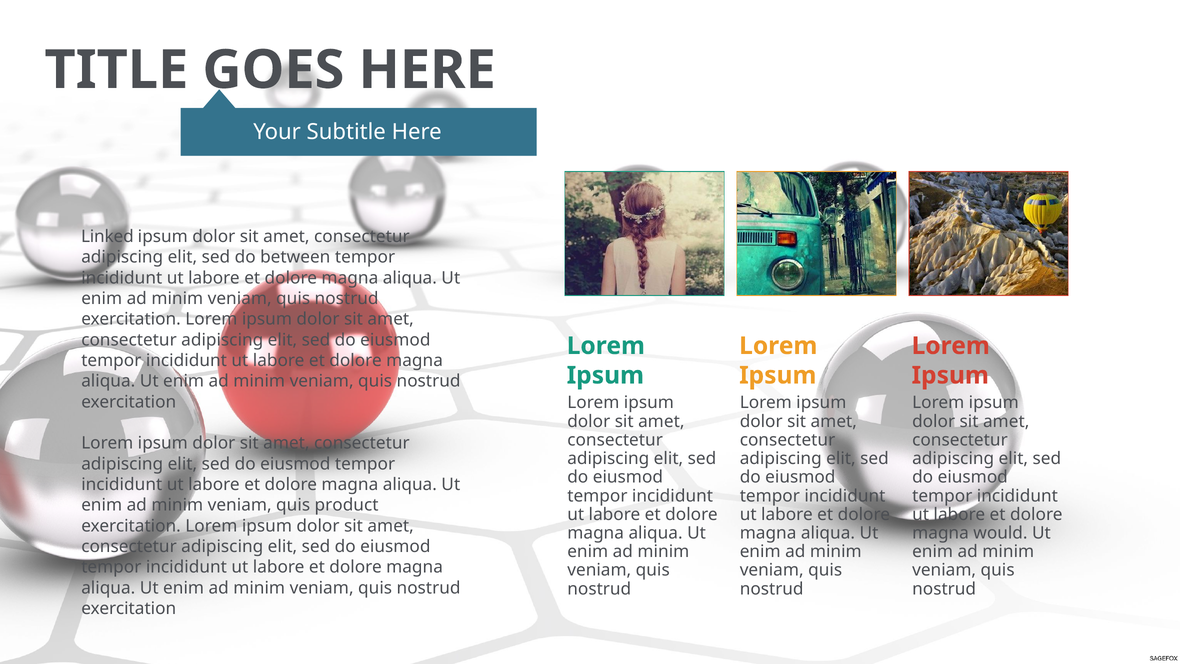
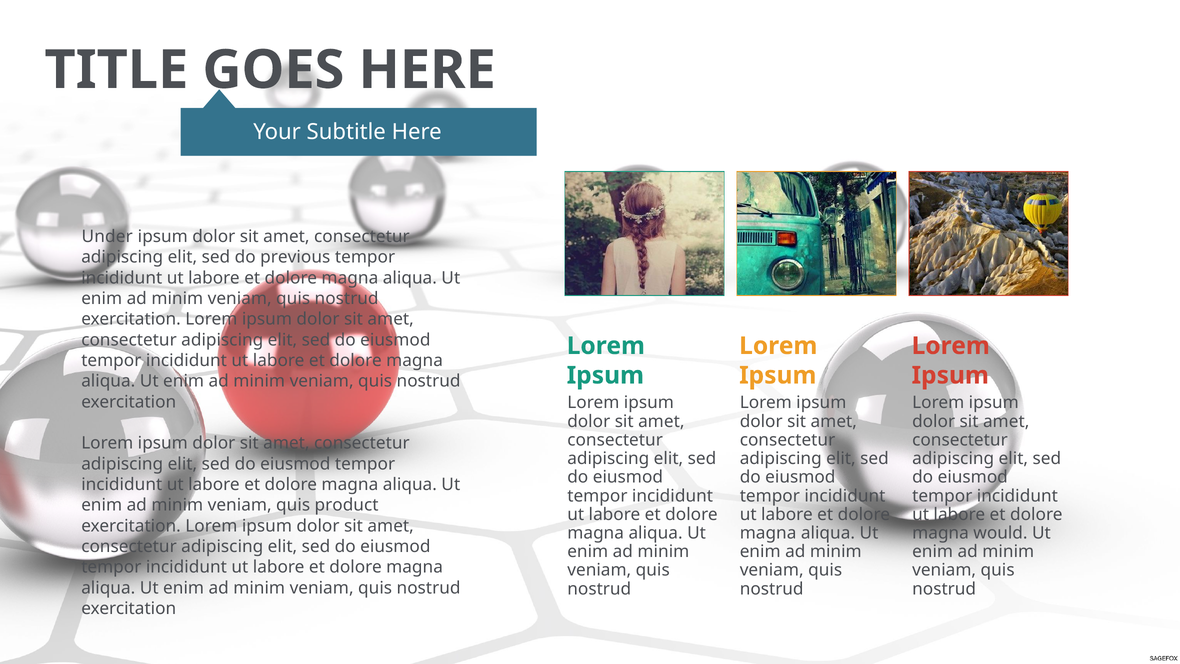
Linked: Linked -> Under (107, 236)
between: between -> previous (295, 257)
